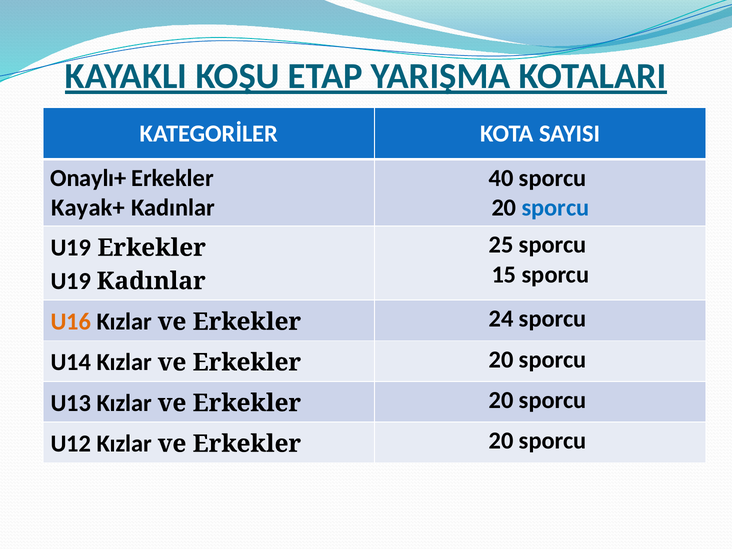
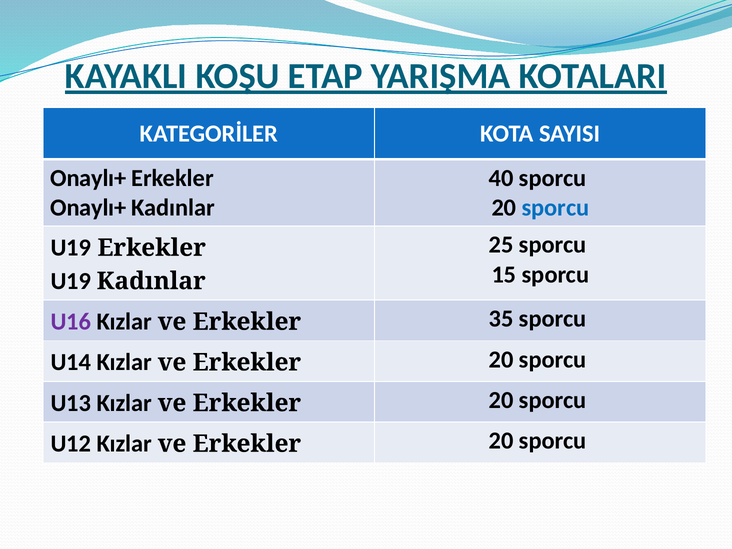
Kayak+: Kayak+ -> Onaylı+ (88, 208)
U16 colour: orange -> purple (71, 322)
24: 24 -> 35 (501, 319)
